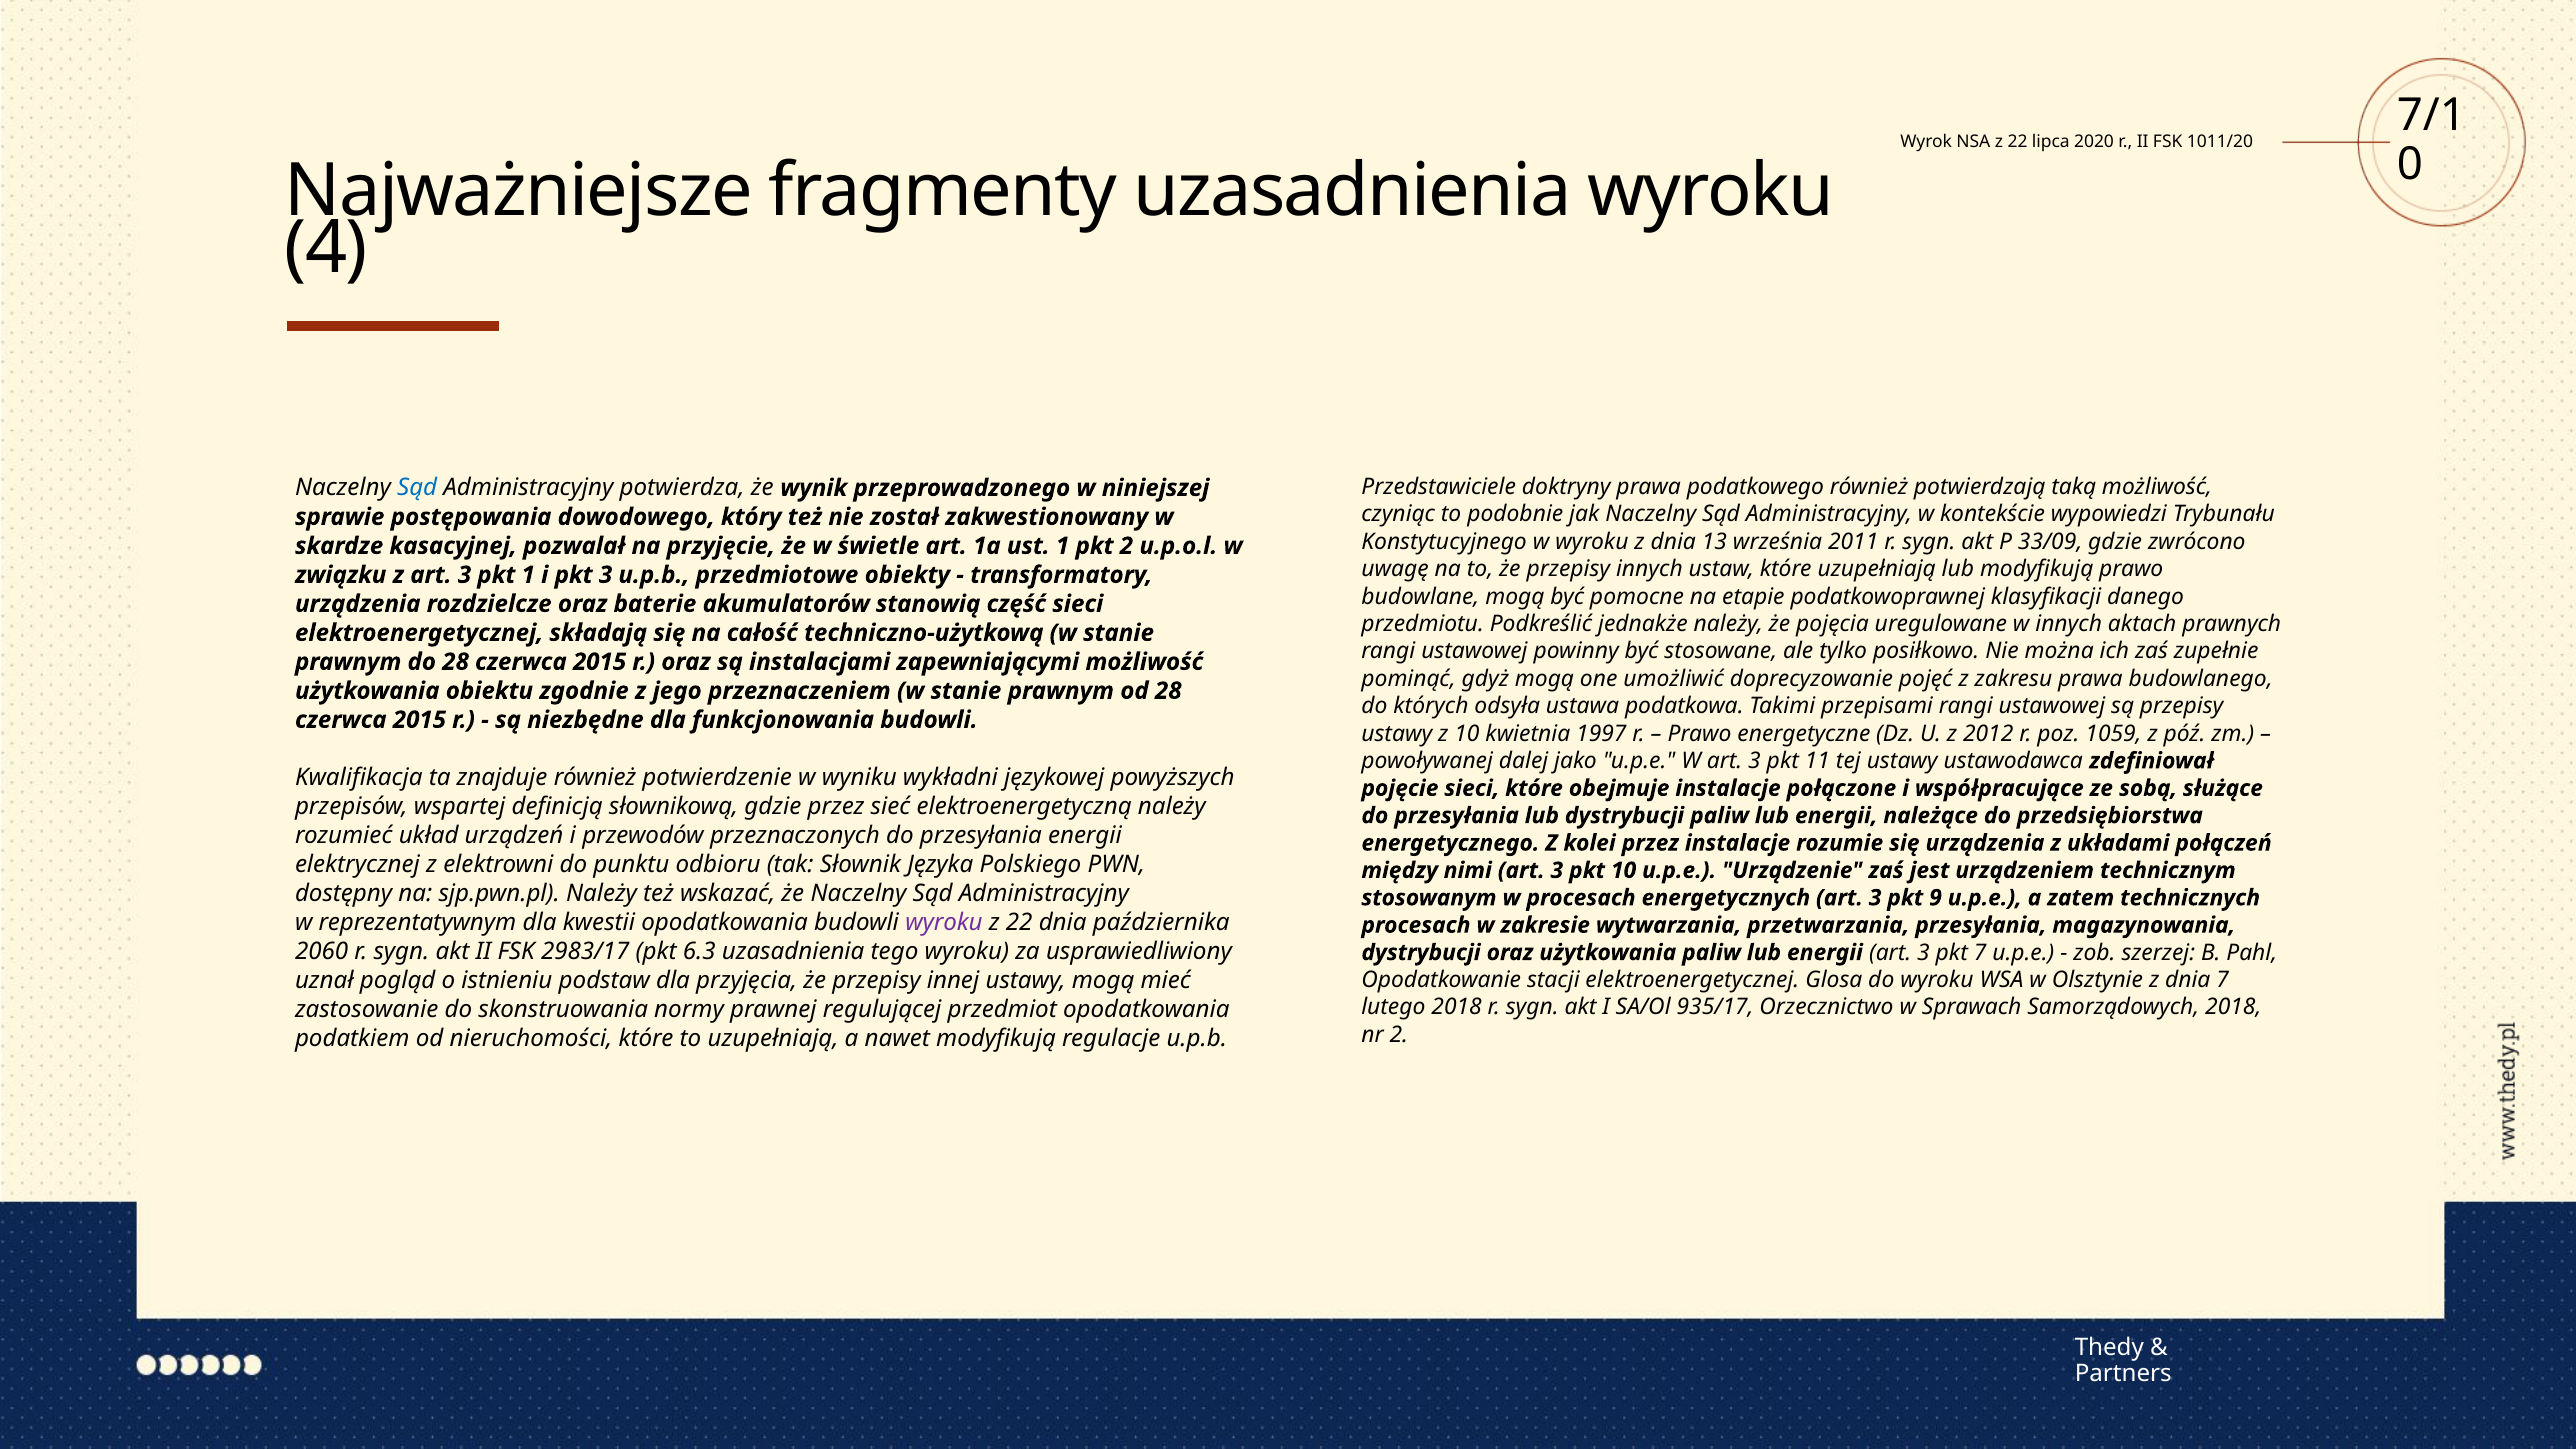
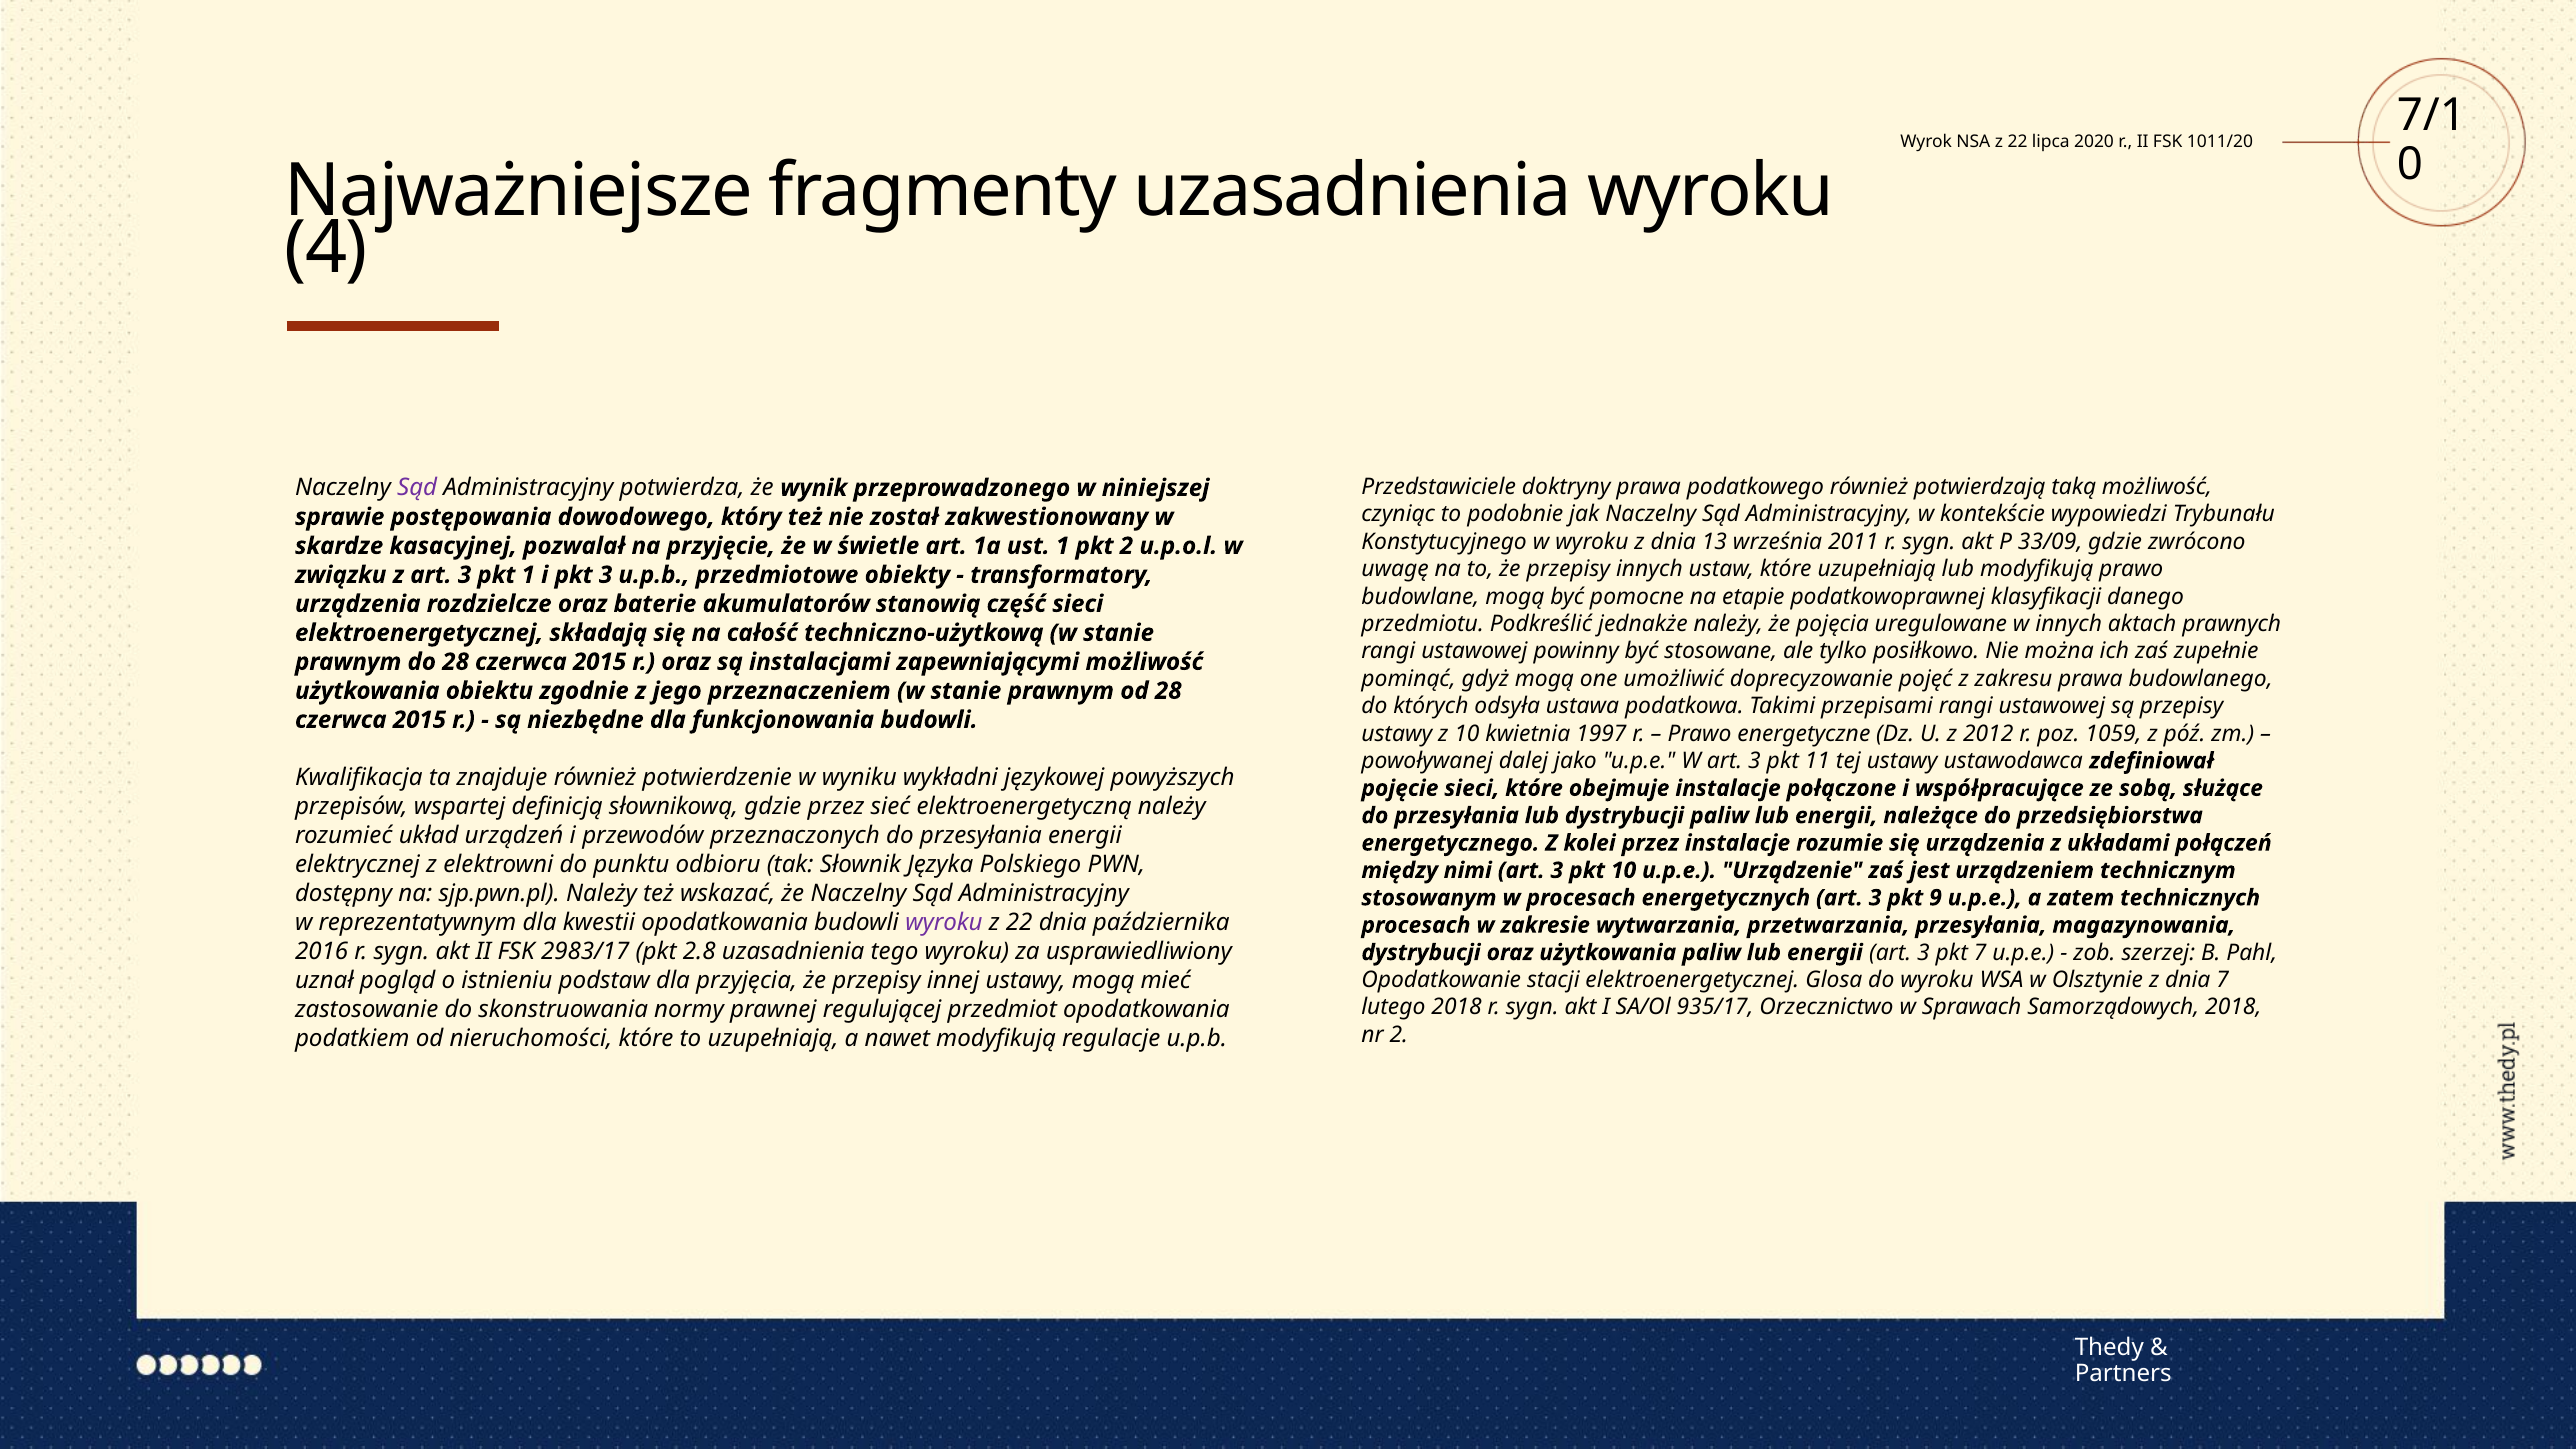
Sąd colour: blue -> purple (417, 488)
2060: 2060 -> 2016 (322, 952)
6.3: 6.3 -> 2.8 (699, 952)
